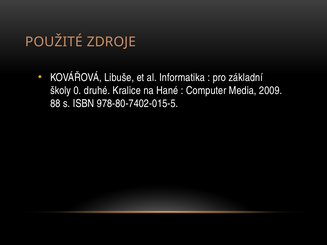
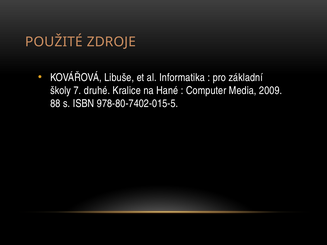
0: 0 -> 7 (77, 91)
